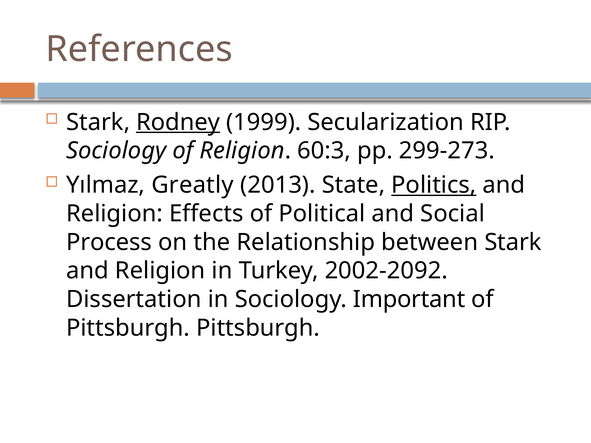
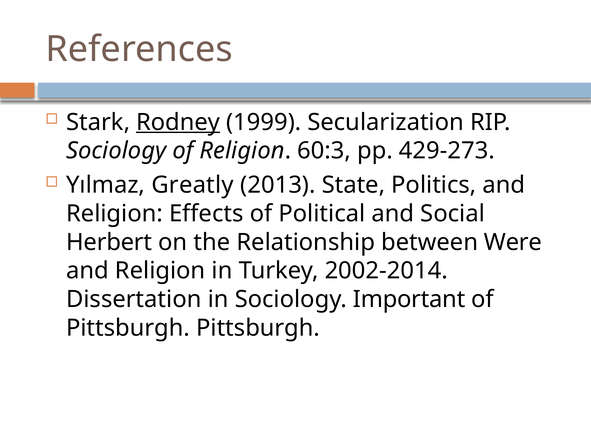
299-273: 299-273 -> 429-273 (447, 151)
Politics underline: present -> none (434, 185)
Process: Process -> Herbert (109, 242)
between Stark: Stark -> Were (513, 242)
2002-2092: 2002-2092 -> 2002-2014 (386, 271)
